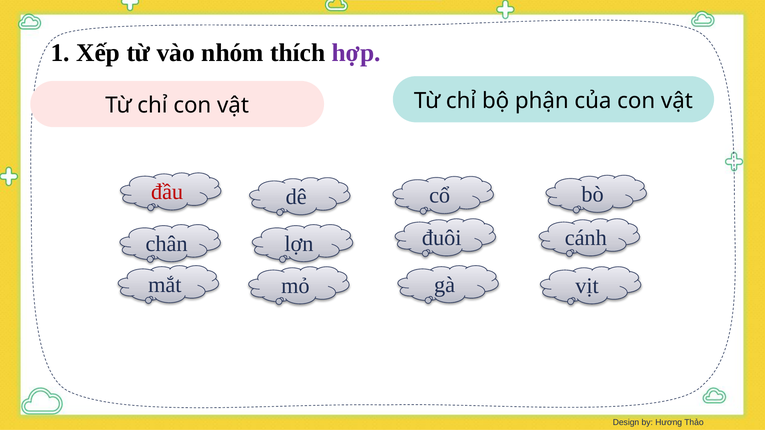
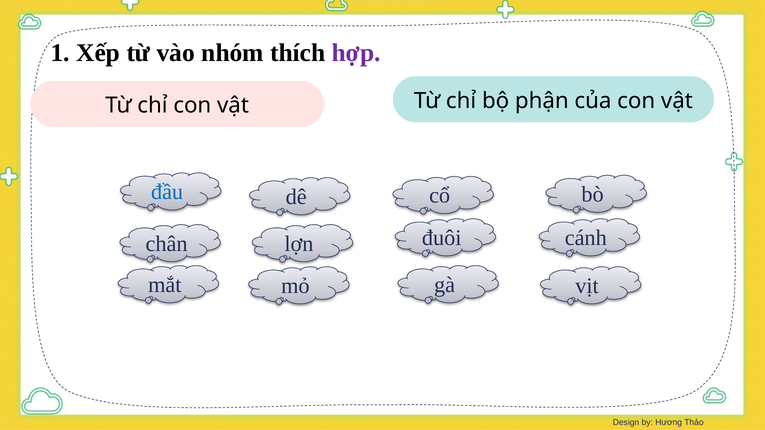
đầu colour: red -> blue (167, 192)
